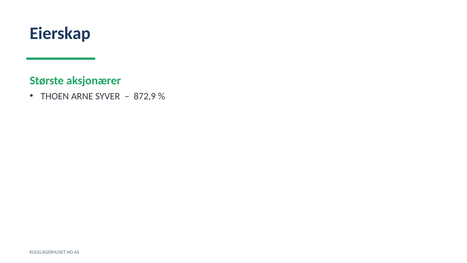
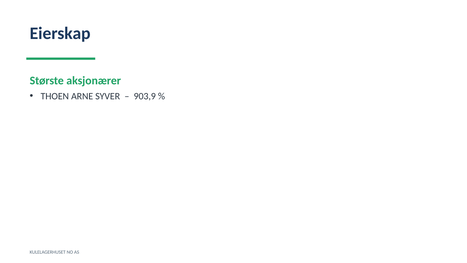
872,9: 872,9 -> 903,9 (145, 96)
